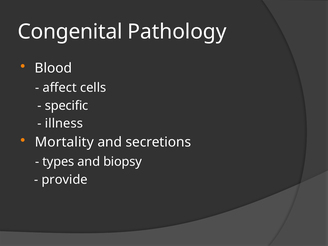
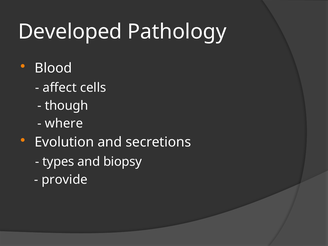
Congenital: Congenital -> Developed (70, 32)
specific: specific -> though (67, 106)
illness: illness -> where (64, 124)
Mortality: Mortality -> Evolution (64, 142)
